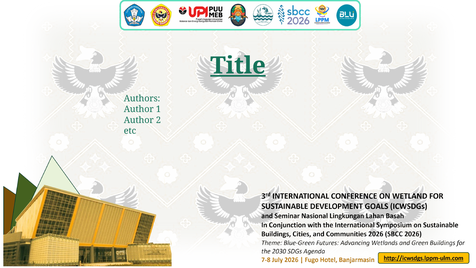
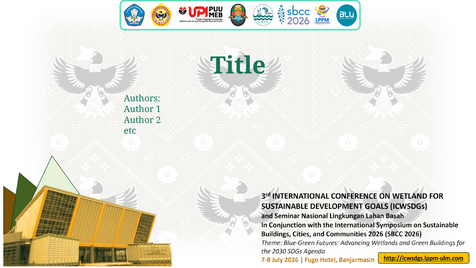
Title underline: present -> none (238, 66)
